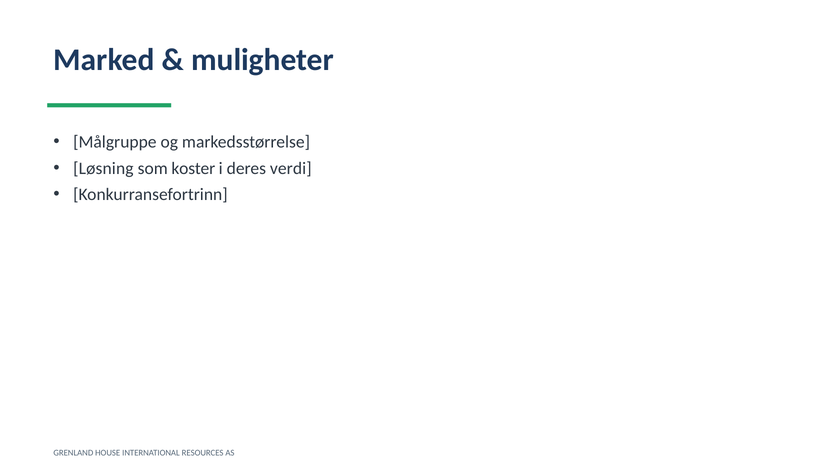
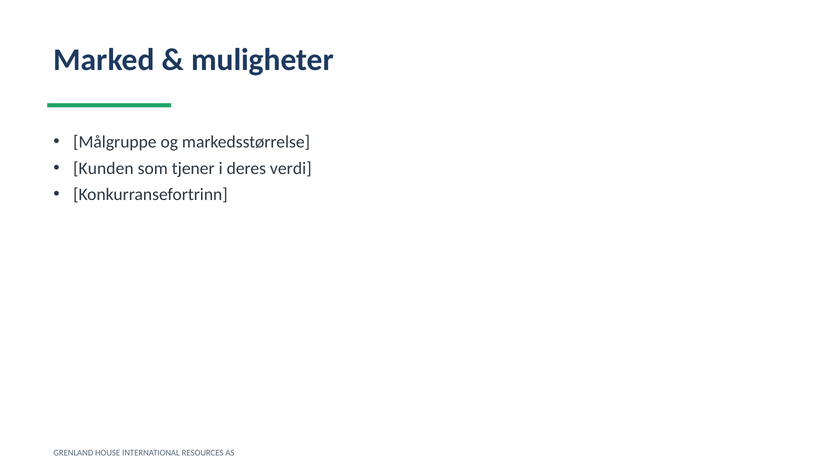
Løsning: Løsning -> Kunden (103, 169)
koster: koster -> tjener (193, 169)
